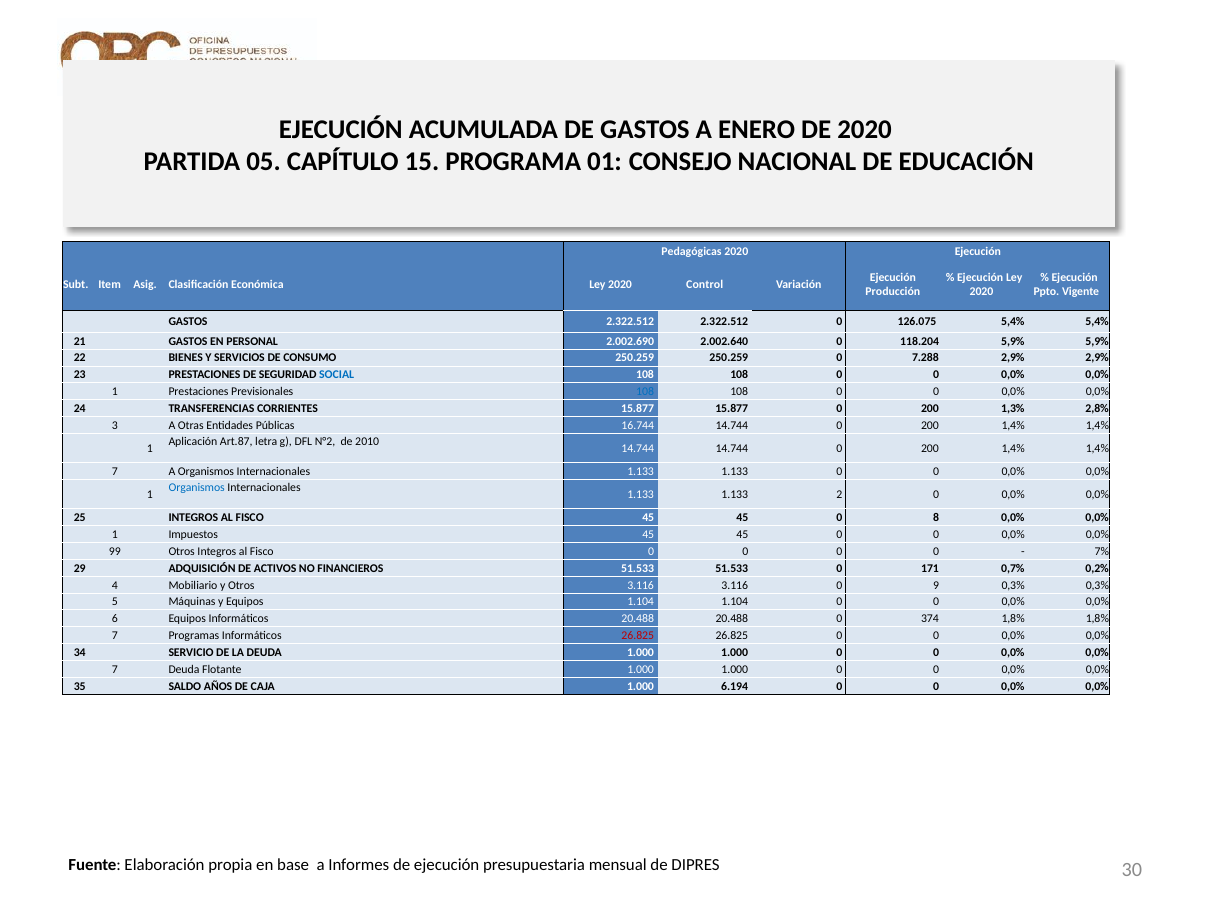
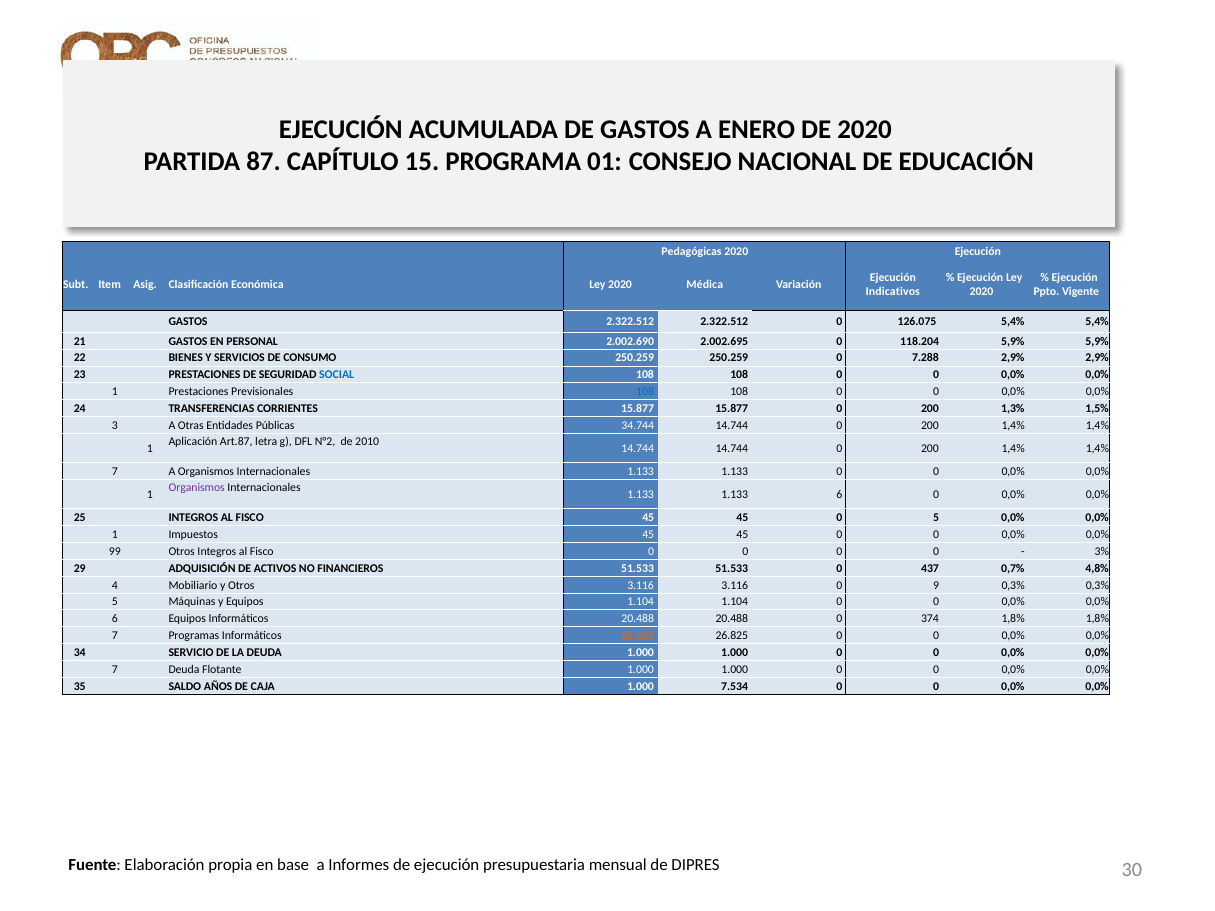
05: 05 -> 87 (264, 162)
Control: Control -> Médica (705, 285)
Producción: Producción -> Indicativos (893, 292)
2.002.640: 2.002.640 -> 2.002.695 (724, 341)
2,8%: 2,8% -> 1,5% (1097, 409)
16.744: 16.744 -> 34.744 (638, 425)
Organismos colour: blue -> purple (197, 488)
1.133 2: 2 -> 6 (839, 495)
0 8: 8 -> 5 (936, 518)
7%: 7% -> 3% (1102, 552)
171: 171 -> 437 (930, 568)
0,2%: 0,2% -> 4,8% (1097, 568)
26.825 colour: red -> orange (638, 636)
6.194: 6.194 -> 7.534 (735, 686)
